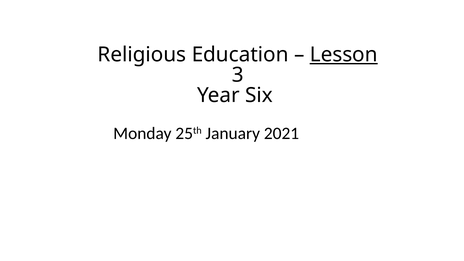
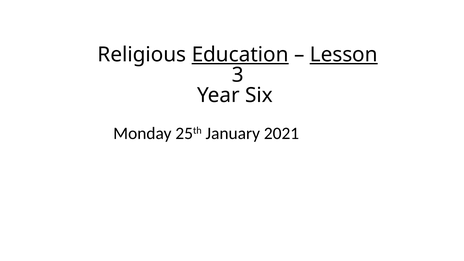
Education underline: none -> present (240, 55)
